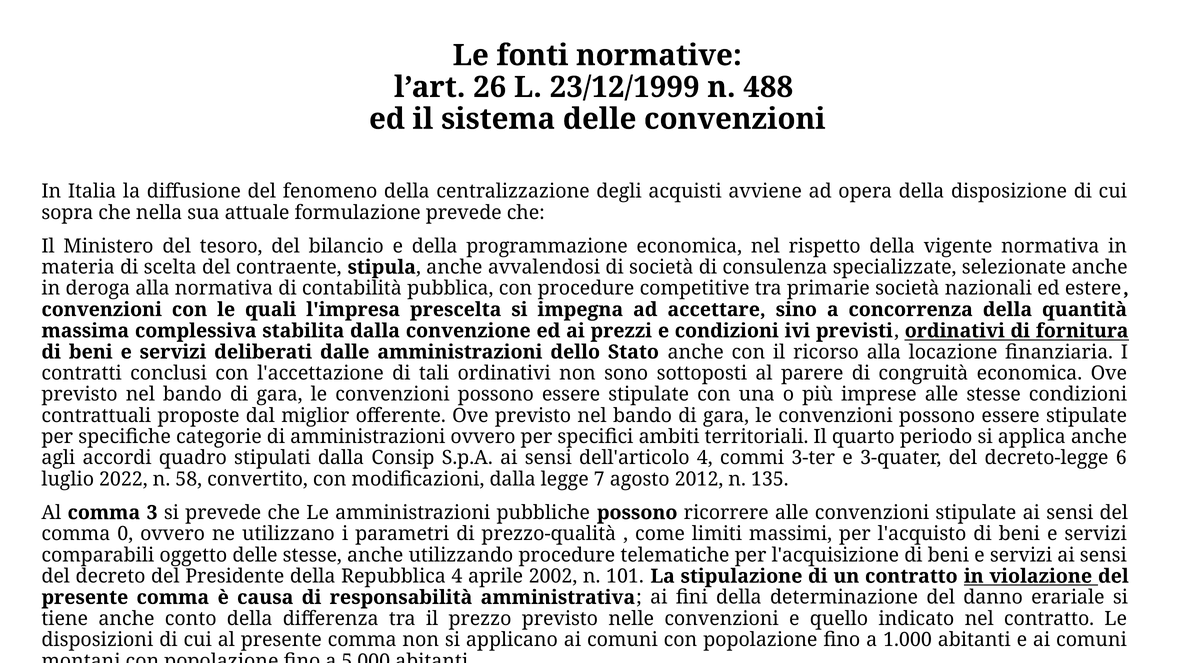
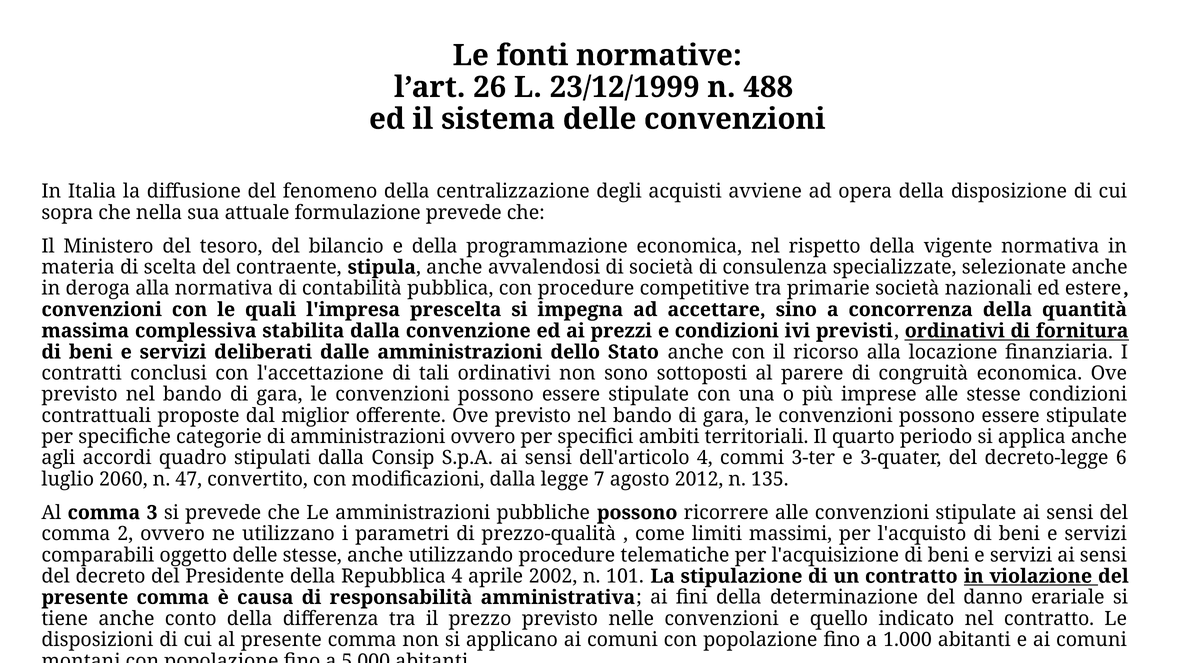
2022: 2022 -> 2060 (123, 479)
58: 58 -> 47 (189, 479)
0: 0 -> 2 (125, 534)
